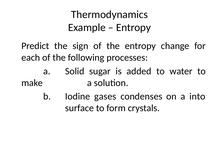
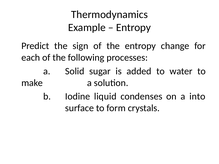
gases: gases -> liquid (105, 97)
